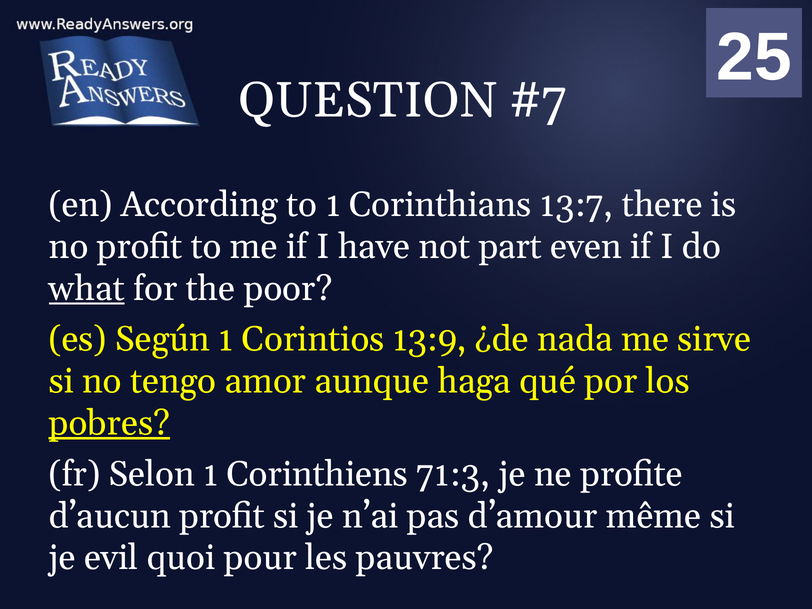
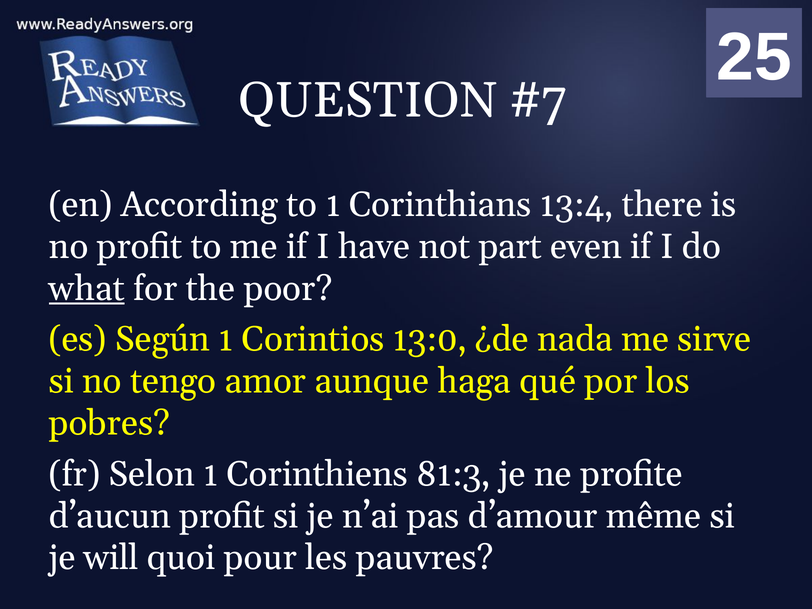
13:7: 13:7 -> 13:4 (577, 205)
13:9: 13:9 -> 13:0 (430, 339)
pobres underline: present -> none (109, 423)
71:3: 71:3 -> 81:3 (454, 474)
evil: evil -> will (111, 558)
